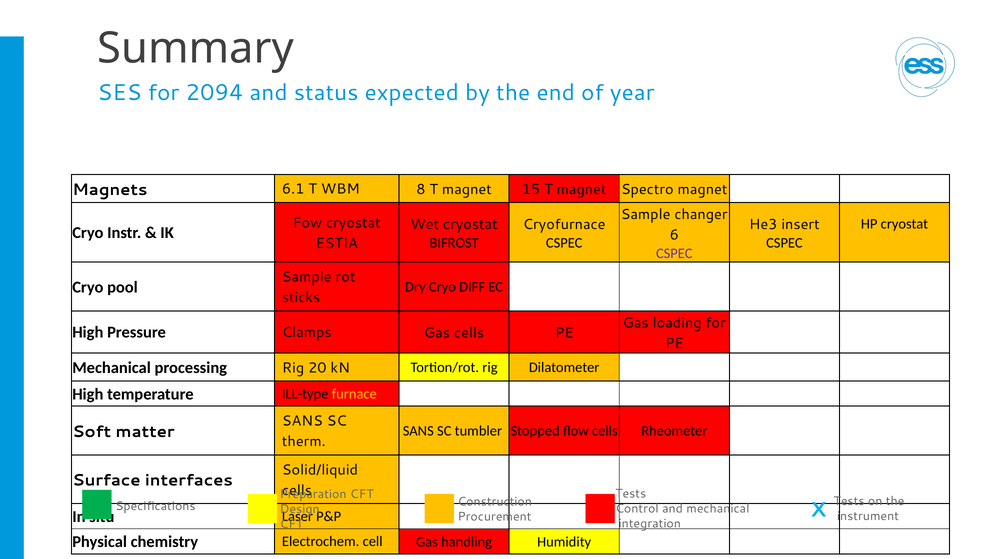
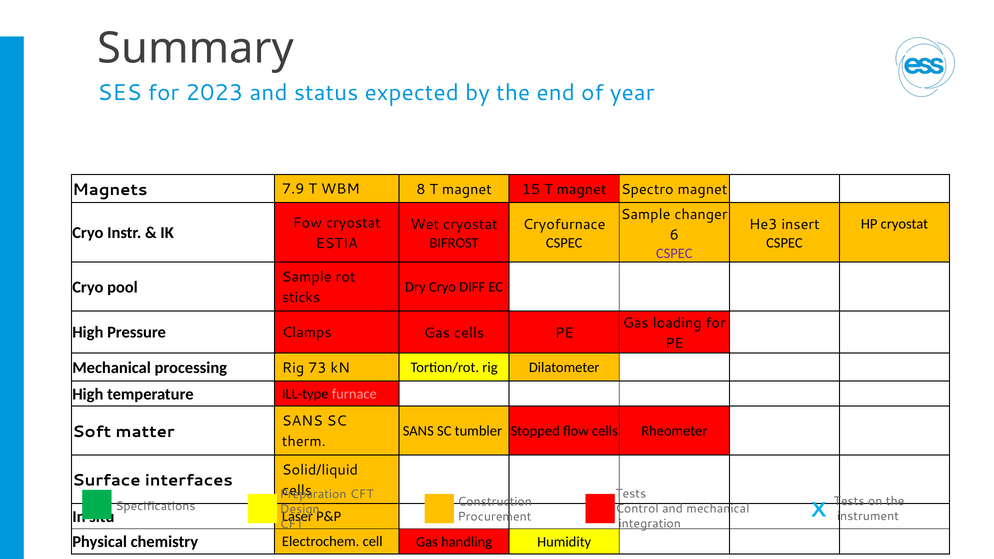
2094: 2094 -> 2023 (214, 93)
6.1: 6.1 -> 7.9 (293, 189)
20: 20 -> 73 (317, 368)
furnace colour: yellow -> pink (354, 394)
